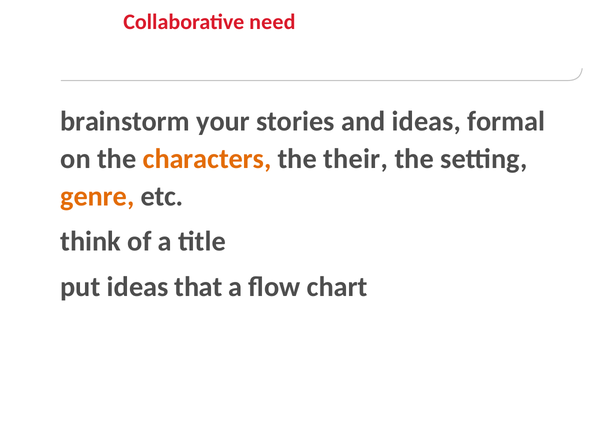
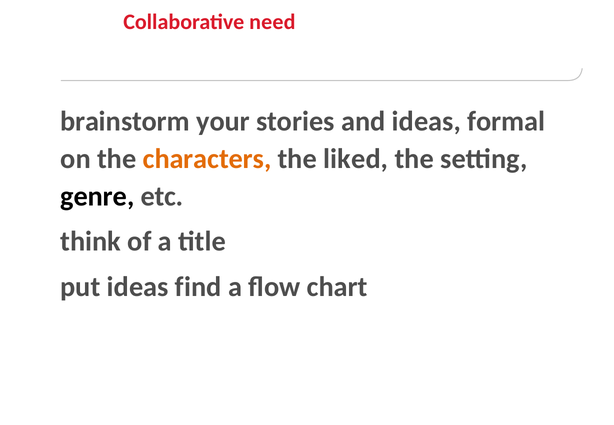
their: their -> liked (356, 159)
genre colour: orange -> black (97, 196)
that: that -> find (198, 287)
